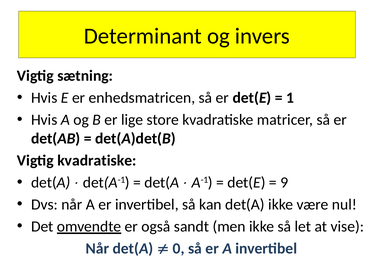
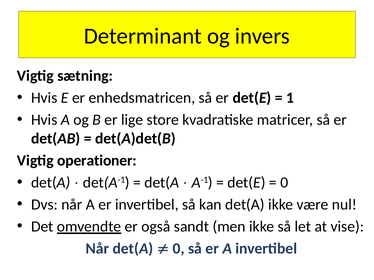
Vigtig kvadratiske: kvadratiske -> operationer (97, 161)
9: 9 -> 0 (284, 183)
